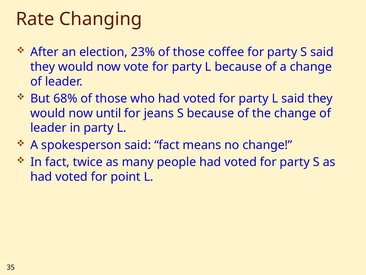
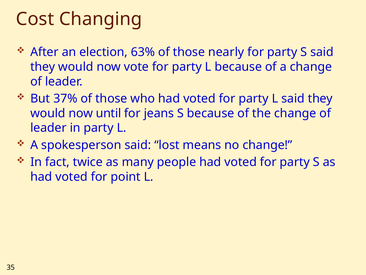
Rate: Rate -> Cost (35, 19)
23%: 23% -> 63% (143, 52)
coffee: coffee -> nearly (226, 52)
68%: 68% -> 37% (65, 98)
said fact: fact -> lost (167, 145)
